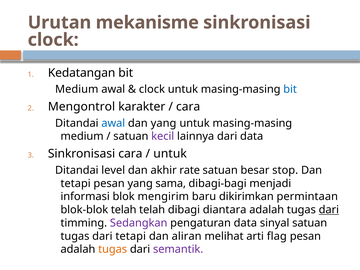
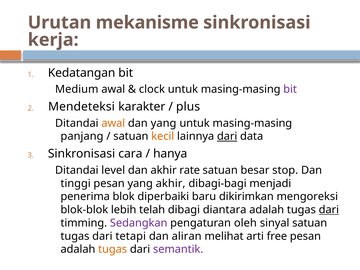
clock: clock -> kerja (53, 40)
bit colour: blue -> purple (290, 89)
Mengontrol: Mengontrol -> Mendeteksi (81, 107)
cara: cara -> plus (188, 107)
awal colour: blue -> orange (113, 123)
medium: medium -> panjang (82, 136)
kecil colour: purple -> orange (163, 136)
dari underline: none -> present (227, 136)
untuk: untuk -> hanya (170, 154)
tetapi: tetapi -> tinggi (76, 183)
yang sama: sama -> akhir (171, 183)
informasi: informasi -> penerima (85, 197)
mengirim: mengirim -> diperbaiki (163, 197)
permintaan: permintaan -> mengoreksi (307, 197)
blok-blok telah: telah -> lebih (124, 210)
pengaturan data: data -> oleh (245, 223)
flag: flag -> free (277, 236)
